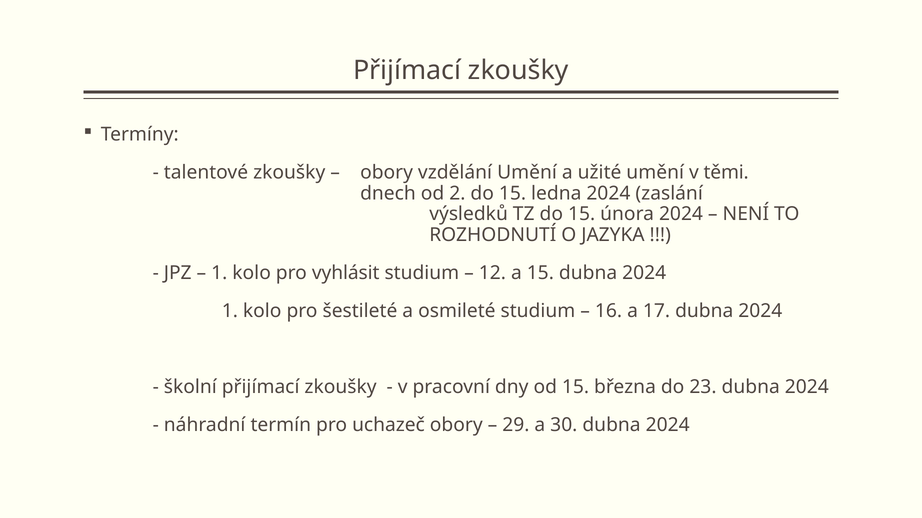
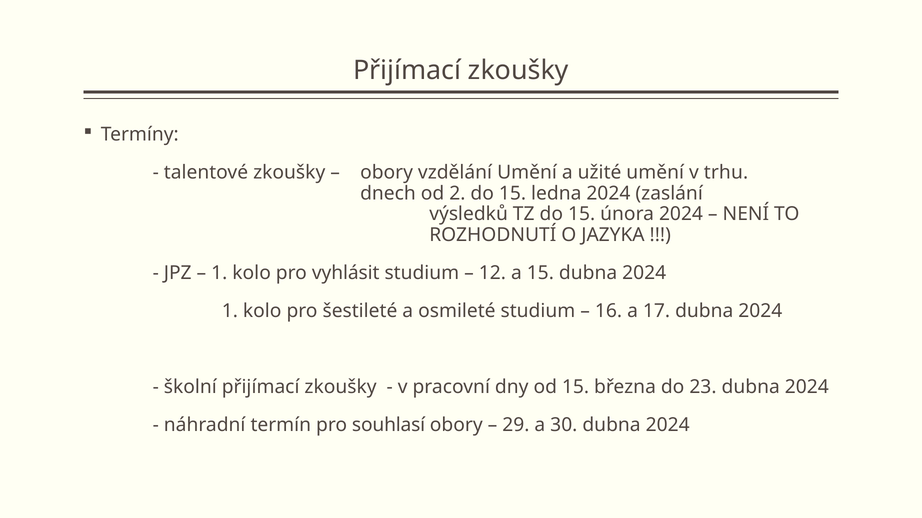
těmi: těmi -> trhu (726, 173)
uchazeč: uchazeč -> souhlasí (389, 425)
